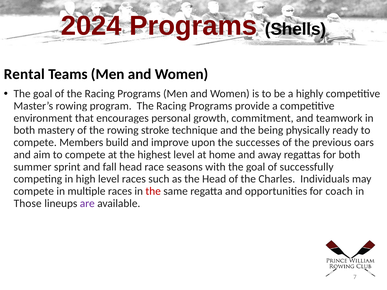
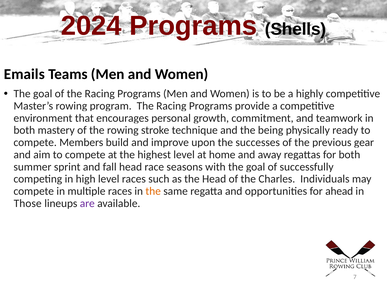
Rental: Rental -> Emails (24, 74)
oars: oars -> gear (364, 143)
the colour: red -> orange (153, 191)
coach: coach -> ahead (339, 191)
